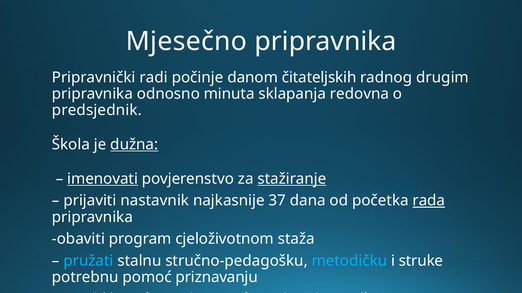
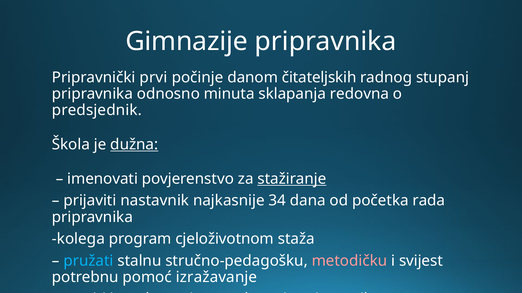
Mjesečno: Mjesečno -> Gimnazije (187, 41)
radi: radi -> prvi (154, 78)
drugim: drugim -> stupanj (443, 78)
imenovati underline: present -> none (103, 179)
37: 37 -> 34 (277, 201)
rada underline: present -> none (429, 201)
obaviti: obaviti -> kolega (78, 239)
metodičku colour: light blue -> pink (349, 261)
struke: struke -> svijest (421, 261)
priznavanju: priznavanju -> izražavanje (217, 278)
